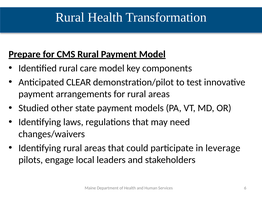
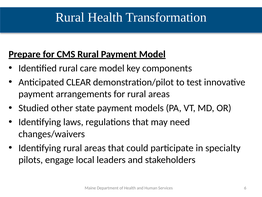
leverage: leverage -> specialty (223, 148)
